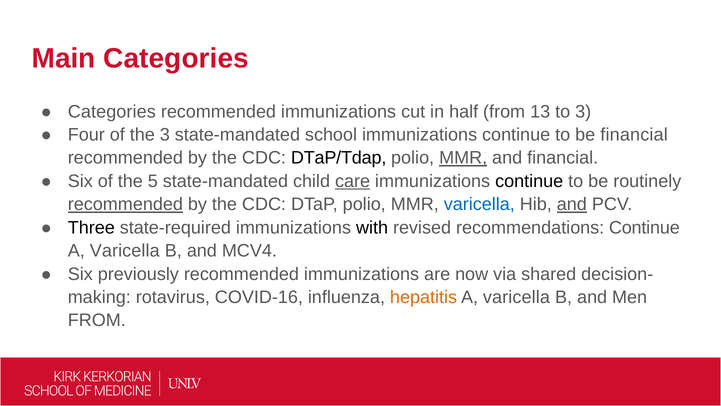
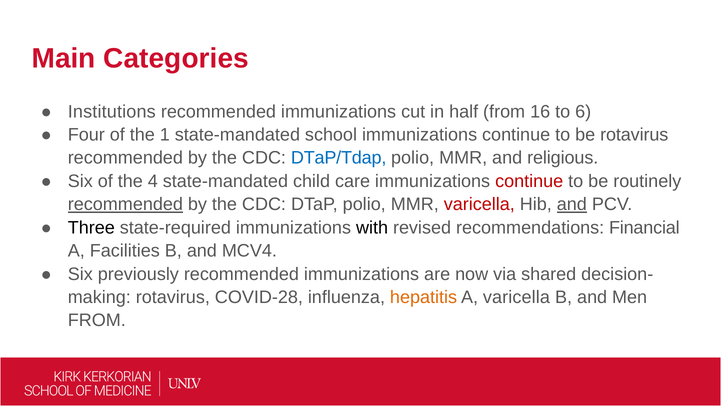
Categories: Categories -> Institutions (112, 111)
13: 13 -> 16 (540, 111)
to 3: 3 -> 6 (583, 111)
the 3: 3 -> 1 (165, 135)
be financial: financial -> rotavirus (634, 135)
DTaP/Tdap colour: black -> blue (339, 158)
MMR underline: present -> none (463, 158)
and financial: financial -> religious (563, 158)
5: 5 -> 4 (153, 181)
care underline: present -> none (353, 181)
continue colour: black -> red (529, 181)
varicella colour: blue -> red (479, 204)
recommendations Continue: Continue -> Financial (644, 227)
Varicella: Varicella -> Facilities (125, 251)
COVID-16: COVID-16 -> COVID-28 (259, 297)
